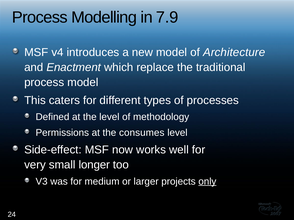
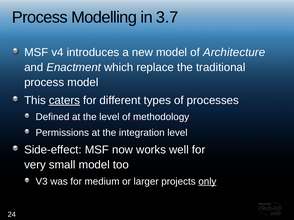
7.9: 7.9 -> 3.7 (167, 17)
caters underline: none -> present (64, 101)
consumes: consumes -> integration (142, 133)
small longer: longer -> model (94, 165)
